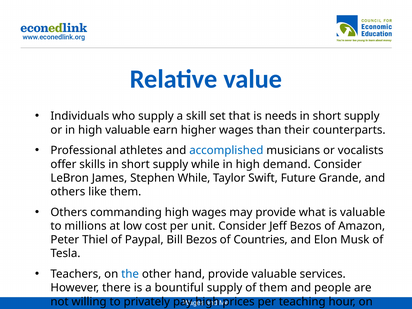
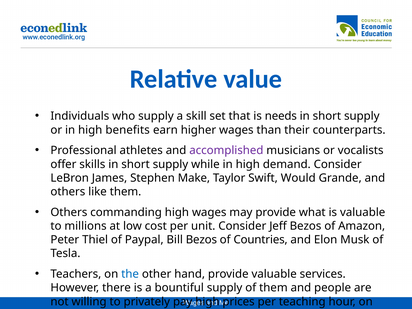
high valuable: valuable -> benefits (128, 130)
accomplished colour: blue -> purple (226, 151)
Stephen While: While -> Make (194, 178)
Future: Future -> Would (298, 178)
